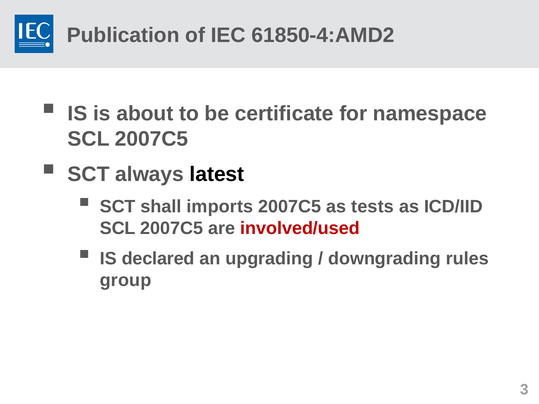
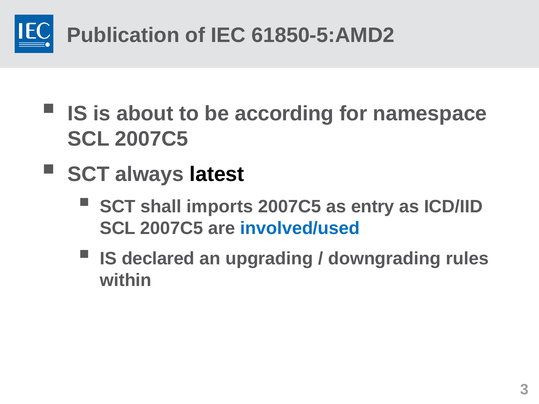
61850-4:AMD2: 61850-4:AMD2 -> 61850-5:AMD2 (323, 35)
certificate: certificate -> according (284, 114)
tests: tests -> entry (373, 207)
involved/used colour: red -> blue (300, 228)
group: group -> within (126, 280)
